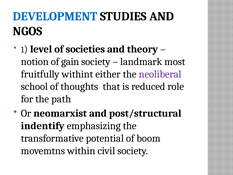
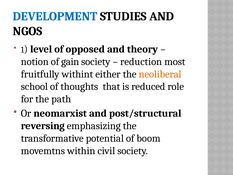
societies: societies -> opposed (85, 49)
landmark: landmark -> reduction (141, 62)
neoliberal colour: purple -> orange (160, 74)
indentify: indentify -> reversing (43, 126)
